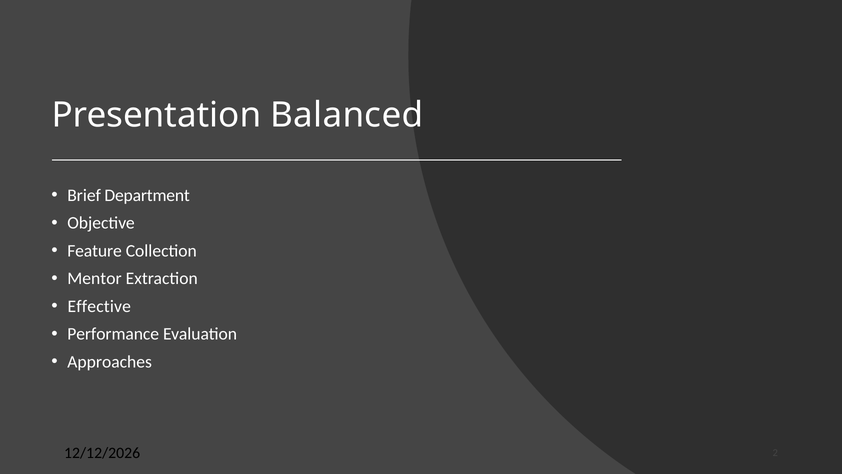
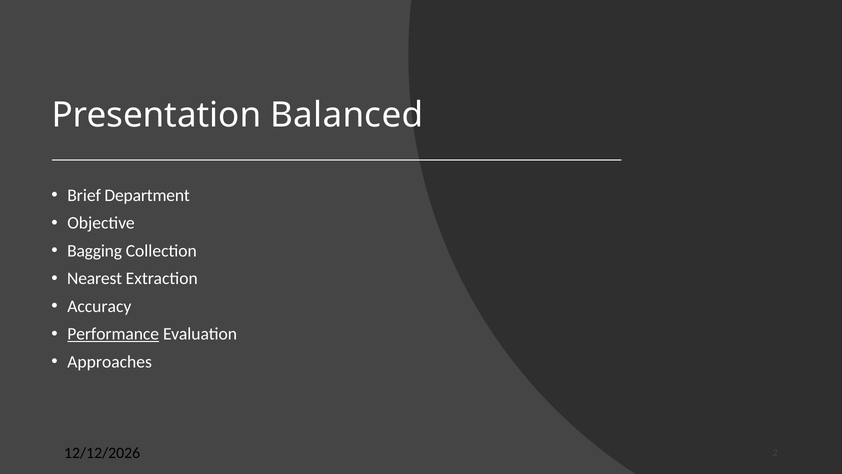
Feature: Feature -> Bagging (95, 251)
Mentor: Mentor -> Nearest (95, 278)
Effective: Effective -> Accuracy (99, 306)
Performance underline: none -> present (113, 334)
